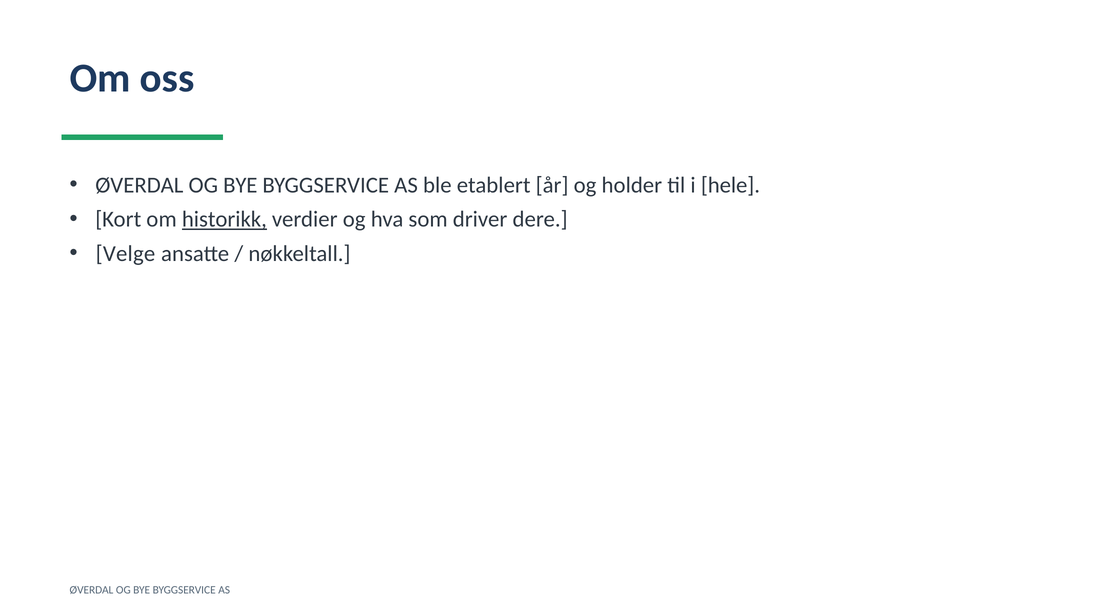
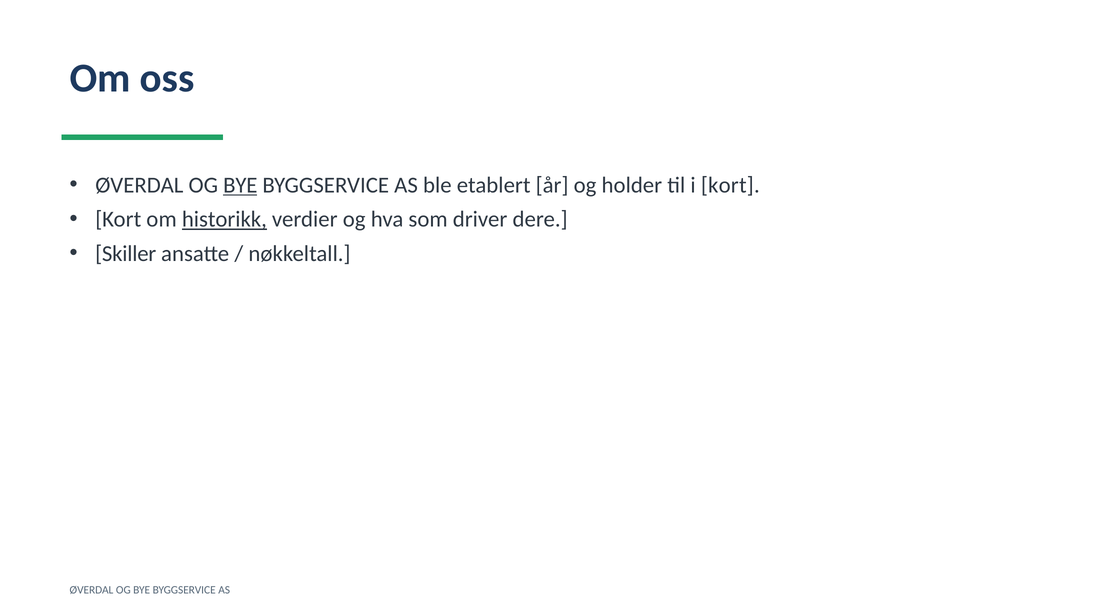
BYE underline: none -> present (240, 185)
i hele: hele -> kort (730, 185)
Velge: Velge -> Skiller (126, 254)
